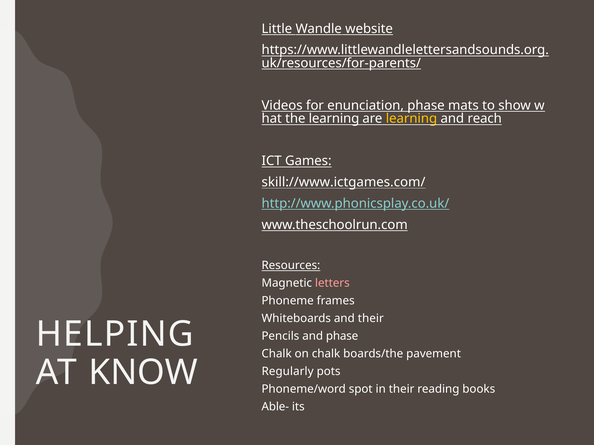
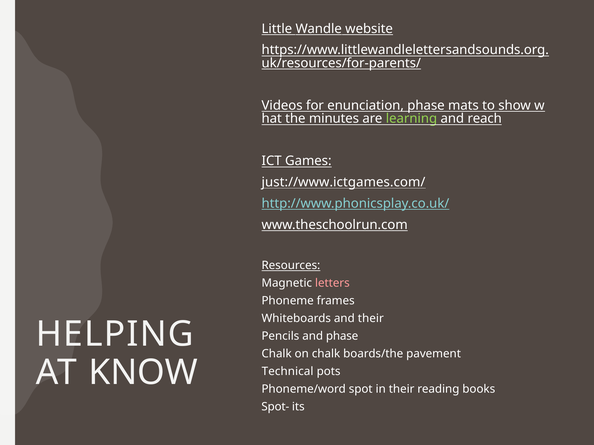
the learning: learning -> minutes (334, 119)
learning colour: yellow -> light green (411, 119)
skill://www.ictgames.com/: skill://www.ictgames.com/ -> just://www.ictgames.com/ (343, 182)
Regularly: Regularly -> Technical (288, 372)
Able-: Able- -> Spot- (275, 407)
